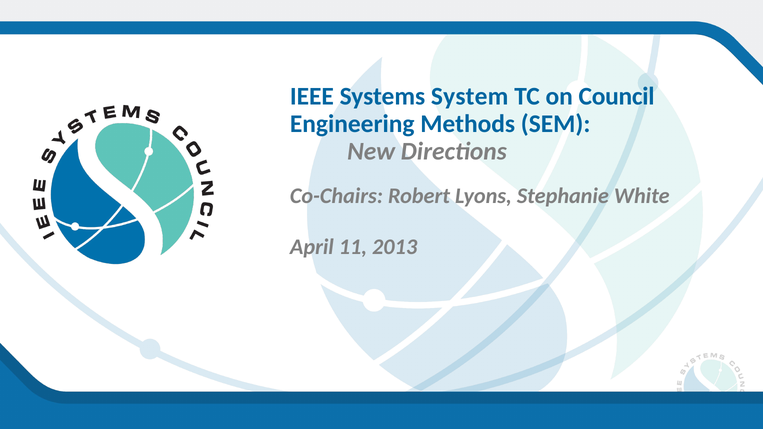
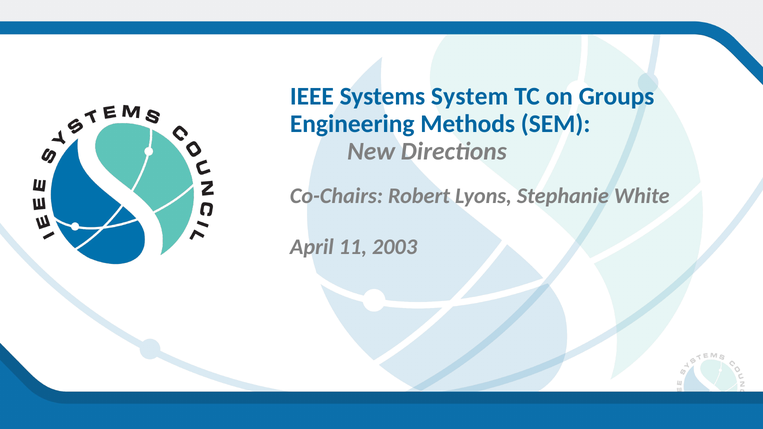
Council: Council -> Groups (616, 97)
2013: 2013 -> 2003 (395, 247)
